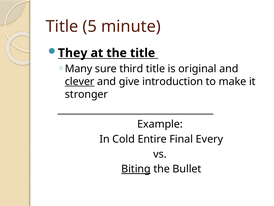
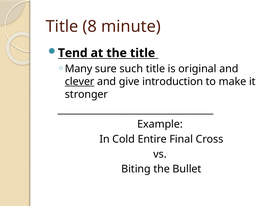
5: 5 -> 8 (90, 26)
They: They -> Tend (73, 53)
third: third -> such (131, 69)
Every: Every -> Cross (210, 139)
Biting underline: present -> none (136, 169)
